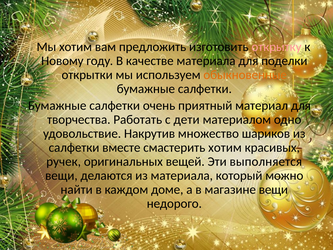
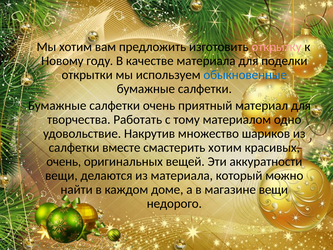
обыкновенные colour: orange -> blue (245, 75)
дети: дети -> тому (187, 119)
ручек: ручек -> очень (64, 161)
выполняется: выполняется -> аккуратности (266, 161)
